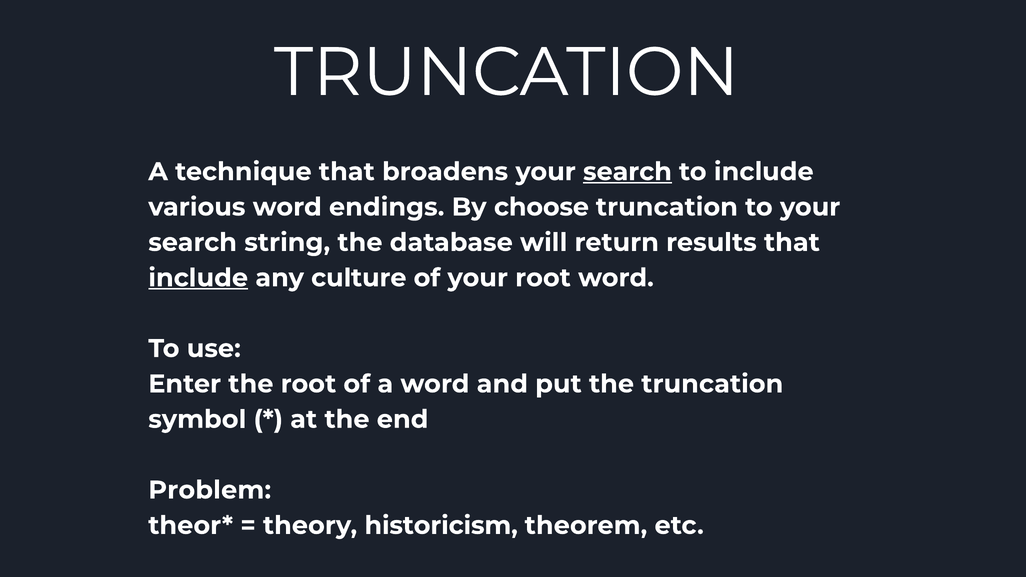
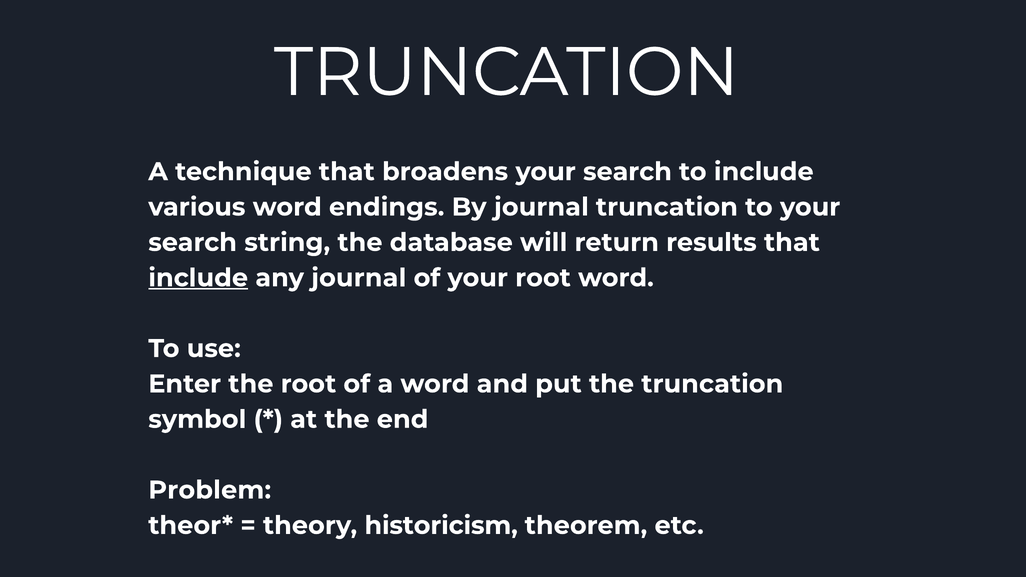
search underline: present -> none (627, 172)
By choose: choose -> journal (541, 207)
any culture: culture -> journal (359, 278)
